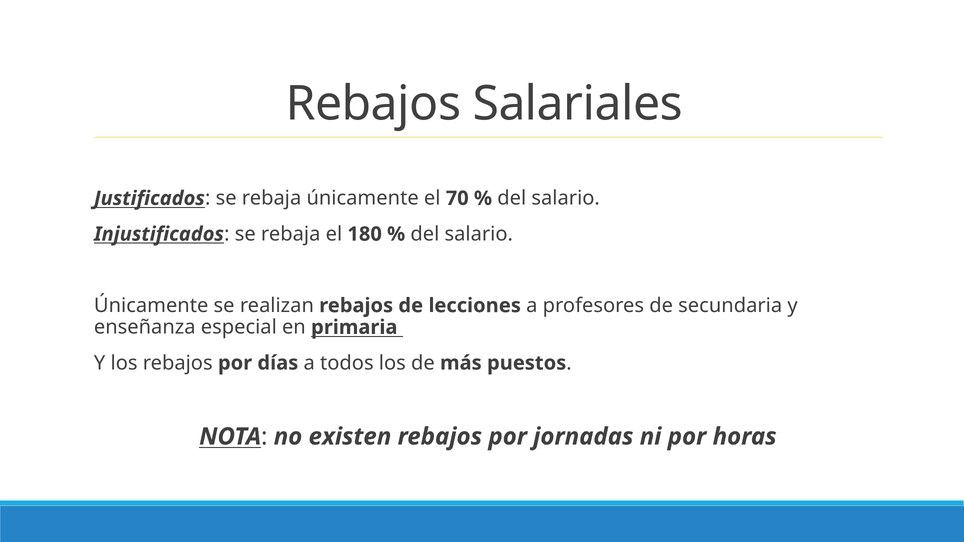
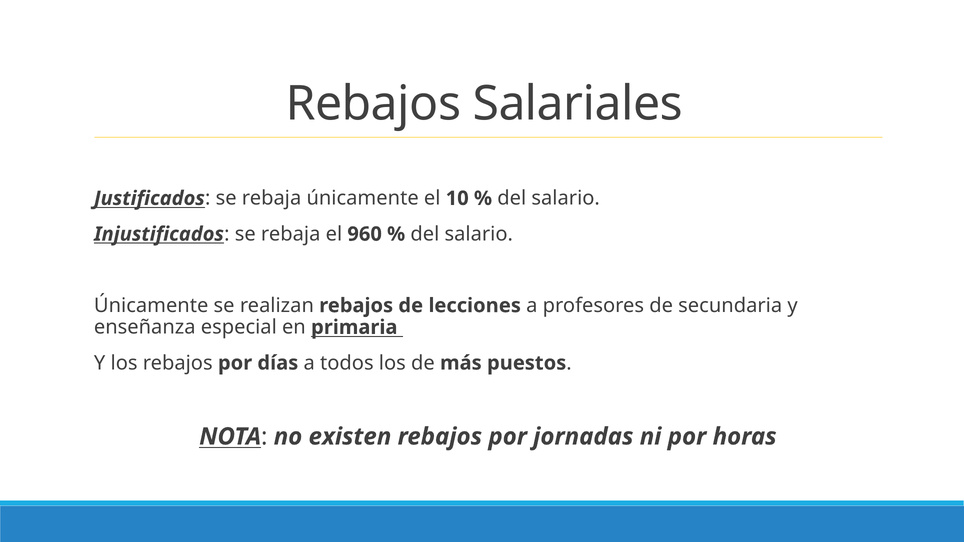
70: 70 -> 10 (457, 198)
180: 180 -> 960 (365, 234)
